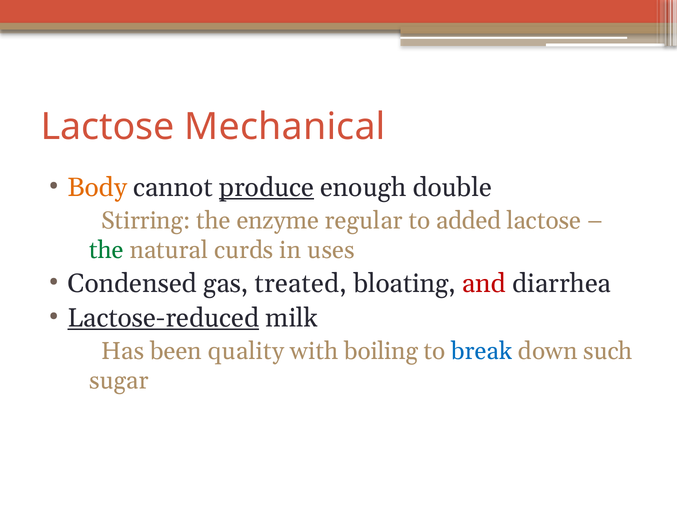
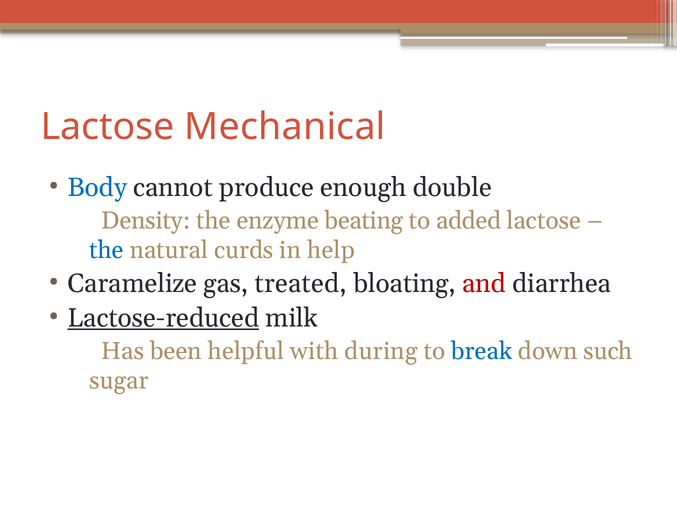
Body colour: orange -> blue (97, 188)
produce underline: present -> none (266, 188)
Stirring: Stirring -> Density (146, 221)
regular: regular -> beating (364, 221)
the colour: green -> blue (106, 250)
uses: uses -> help (331, 250)
Condensed: Condensed -> Caramelize (132, 283)
quality: quality -> helpful (246, 351)
boiling: boiling -> during (381, 351)
